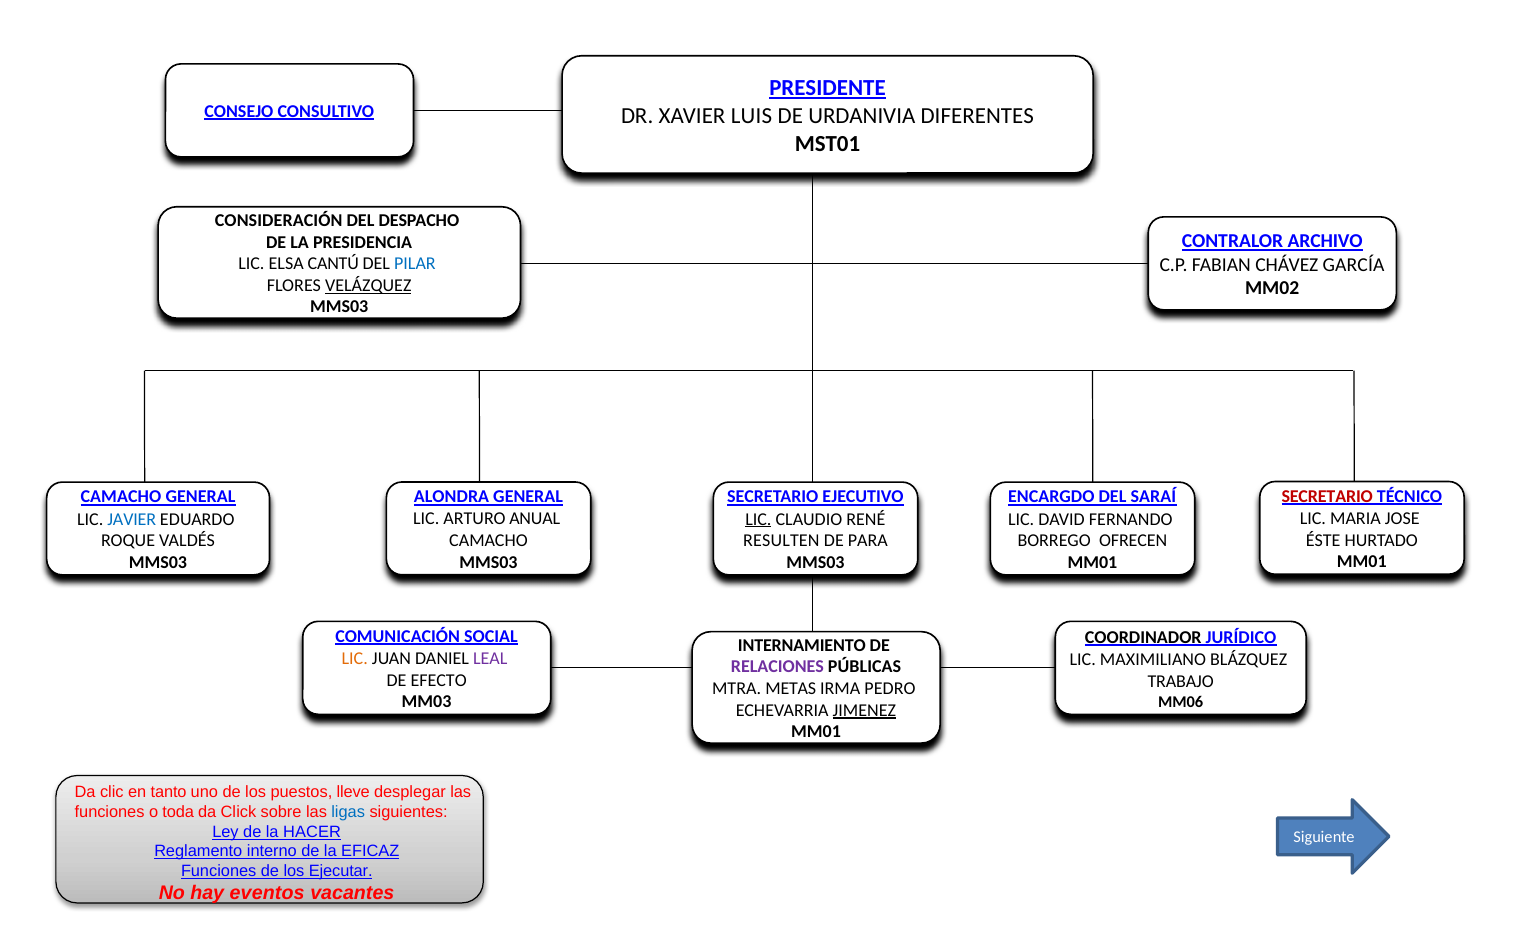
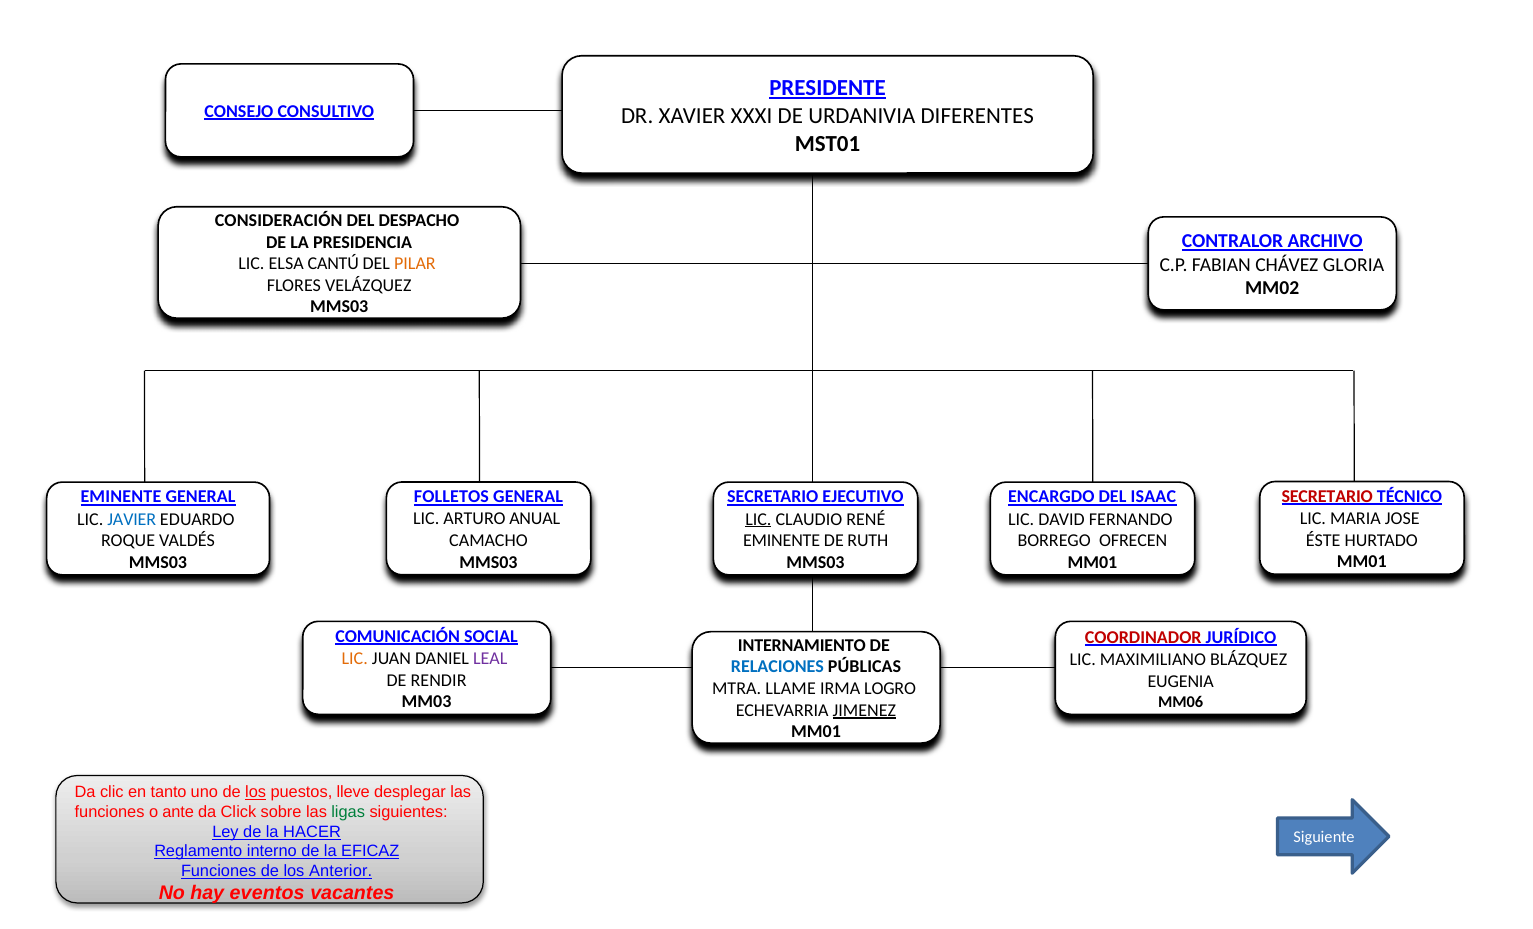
LUIS: LUIS -> XXXI (752, 116)
PILAR colour: blue -> orange (415, 264)
GARCÍA: GARCÍA -> GLORIA (1354, 265)
VELÁZQUEZ underline: present -> none (368, 285)
ALONDRA: ALONDRA -> FOLLETOS (451, 497)
CAMACHO: CAMACHO -> EMINENTE (121, 497)
SARAÍ: SARAÍ -> ISAAC (1153, 497)
RESULTEN: RESULTEN -> EMINENTE (782, 541)
PARA: PARA -> RUTH (868, 541)
COORDINADOR colour: black -> red (1143, 637)
RELACIONES colour: purple -> blue (777, 667)
EFECTO: EFECTO -> RENDIR (439, 680)
TRABAJO: TRABAJO -> EUGENIA (1181, 681)
METAS: METAS -> LLAME (791, 689)
PEDRO: PEDRO -> LOGRO (890, 689)
los underline: none -> present (256, 793)
toda: toda -> ante (178, 812)
ligas colour: blue -> green (348, 812)
Ejecutar: Ejecutar -> Anterior (341, 871)
